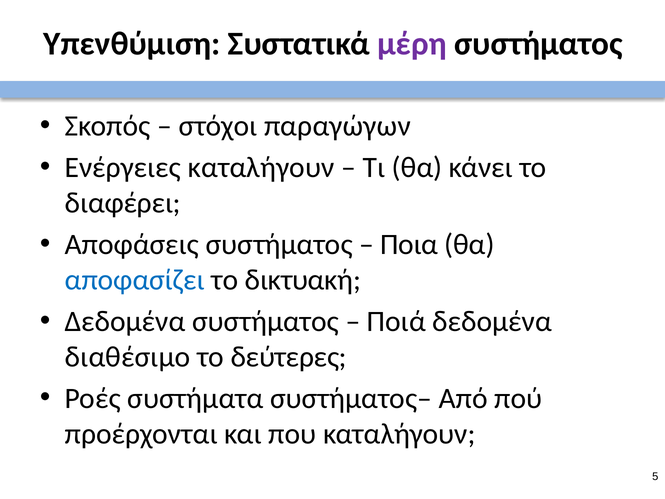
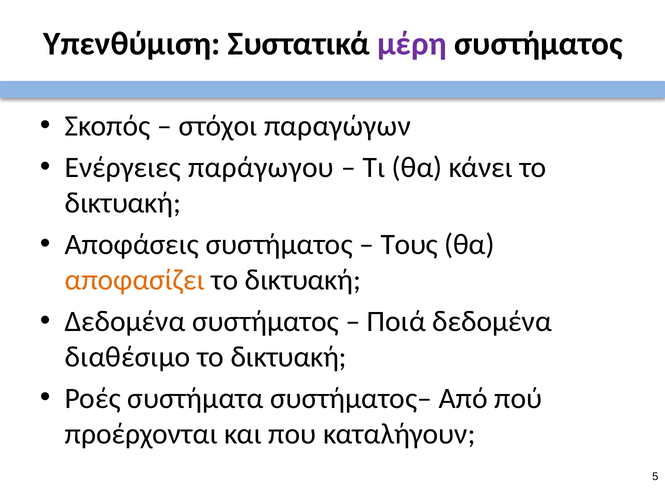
Ενέργειες καταλήγουν: καταλήγουν -> παράγωγου (261, 167)
διαφέρει: διαφέρει -> δικτυακή (123, 203)
Ποια: Ποια -> Τους (409, 244)
αποφασίζει colour: blue -> orange (135, 280)
δεύτερες: δεύτερες -> δικτυακή (289, 357)
